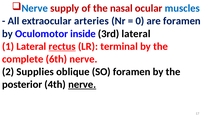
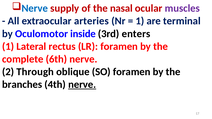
muscles colour: blue -> purple (182, 8)
0: 0 -> 1 (140, 21)
are foramen: foramen -> terminal (182, 21)
3rd lateral: lateral -> enters (136, 34)
rectus underline: present -> none (62, 46)
LR terminal: terminal -> foramen (119, 46)
Supplies: Supplies -> Through (35, 72)
posterior: posterior -> branches (22, 85)
